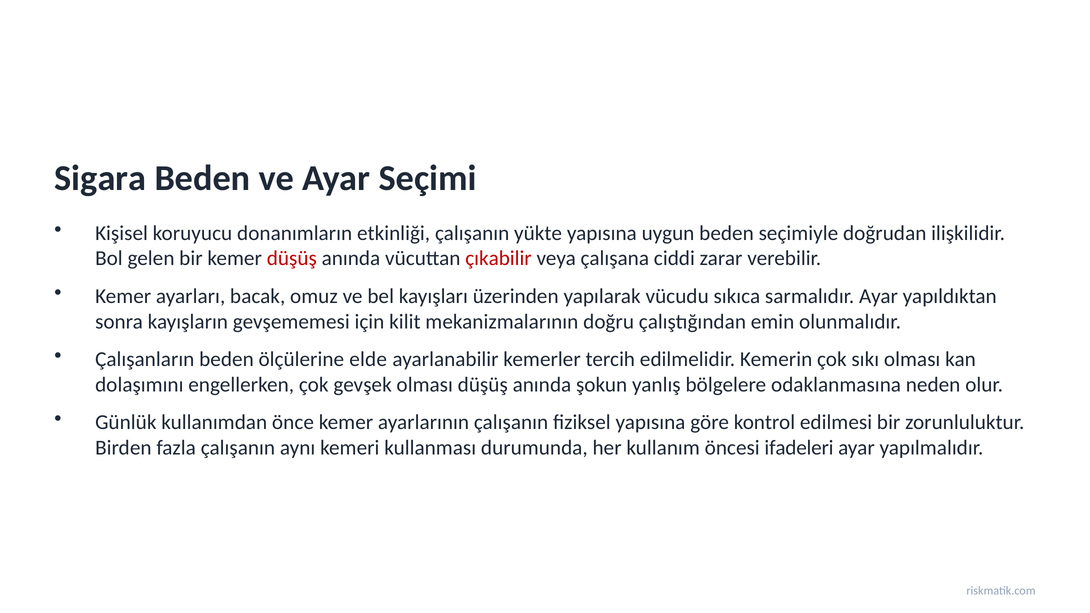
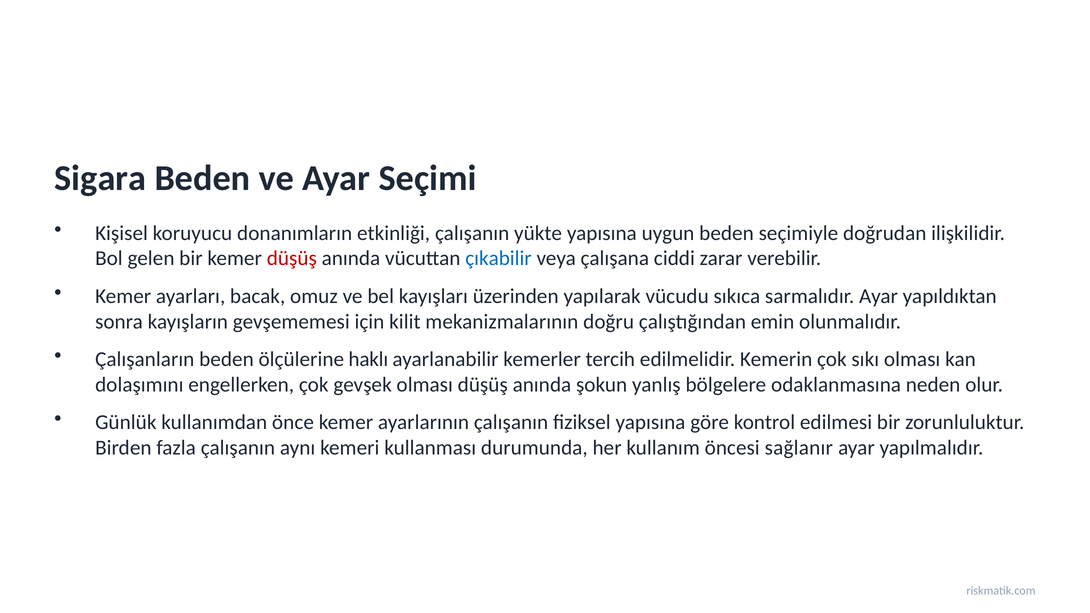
çıkabilir colour: red -> blue (499, 259)
elde: elde -> haklı (368, 359)
ifadeleri: ifadeleri -> sağlanır (799, 448)
